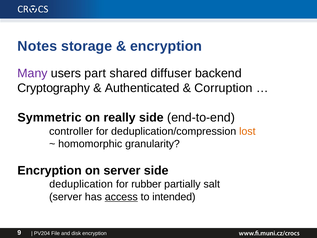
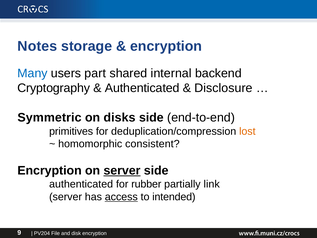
Many colour: purple -> blue (32, 73)
diffuser: diffuser -> internal (171, 73)
Corruption: Corruption -> Disclosure (224, 88)
really: really -> disks (119, 118)
controller: controller -> primitives (71, 131)
granularity: granularity -> consistent (152, 144)
server underline: none -> present (122, 170)
deduplication: deduplication -> authenticated (81, 184)
salt: salt -> link (212, 184)
